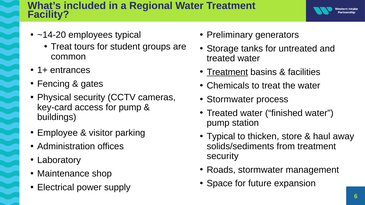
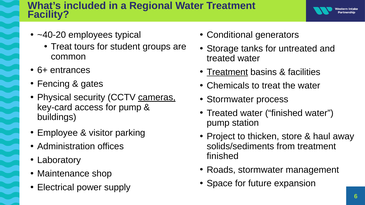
~14-20: ~14-20 -> ~40-20 (52, 35)
Preliminary: Preliminary -> Conditional (230, 35)
1+: 1+ -> 6+ (42, 70)
cameras underline: none -> present (157, 98)
Typical: Typical -> Project (221, 137)
security: security -> finished (223, 156)
